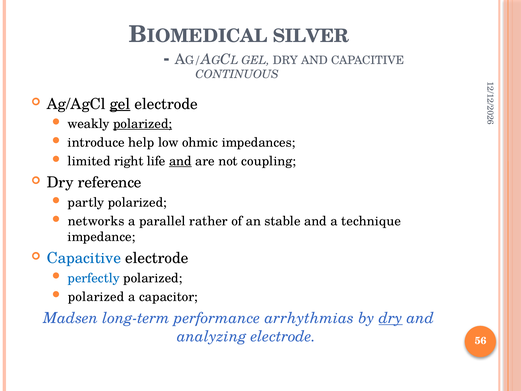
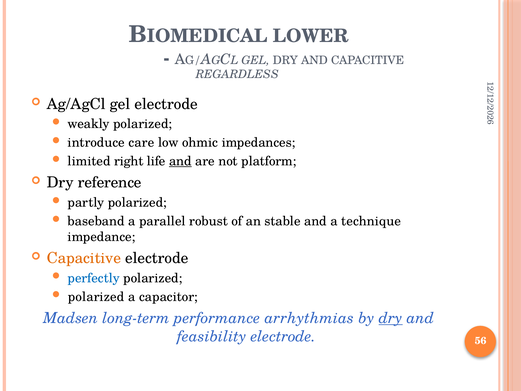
SILVER: SILVER -> LOWER (311, 36)
CONTINUOUS: CONTINUOUS -> REGARDLESS (237, 74)
gel underline: present -> none (120, 104)
polarized underline: present -> none (143, 124)
help: help -> care (141, 142)
coupling: coupling -> platform (269, 161)
networks: networks -> baseband (96, 221)
rather: rather -> robust (209, 221)
Capacitive colour: blue -> orange (84, 258)
analyzing: analyzing -> feasibility (212, 336)
